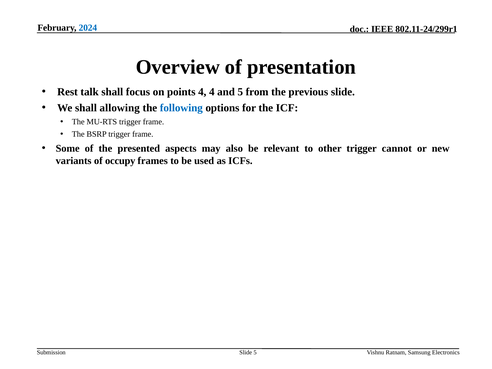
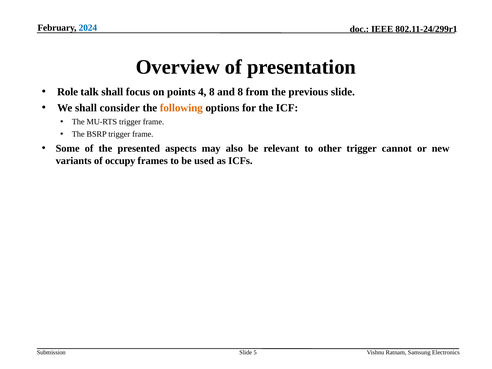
Rest: Rest -> Role (68, 92)
4 4: 4 -> 8 (212, 92)
and 5: 5 -> 8 (240, 92)
allowing: allowing -> consider (120, 108)
following colour: blue -> orange (181, 108)
